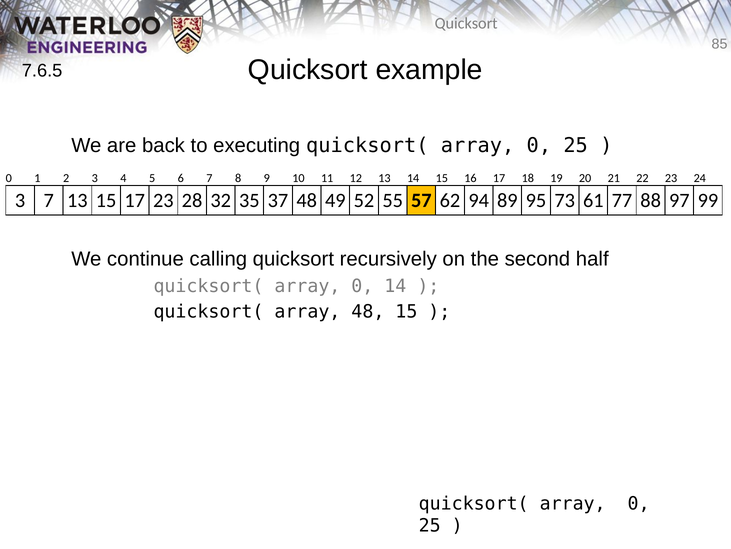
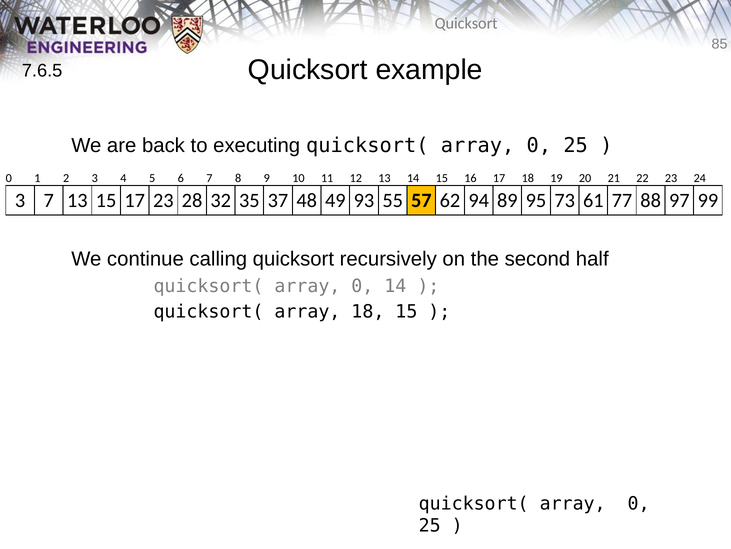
52: 52 -> 93 (364, 200)
array 48: 48 -> 18 (368, 311)
